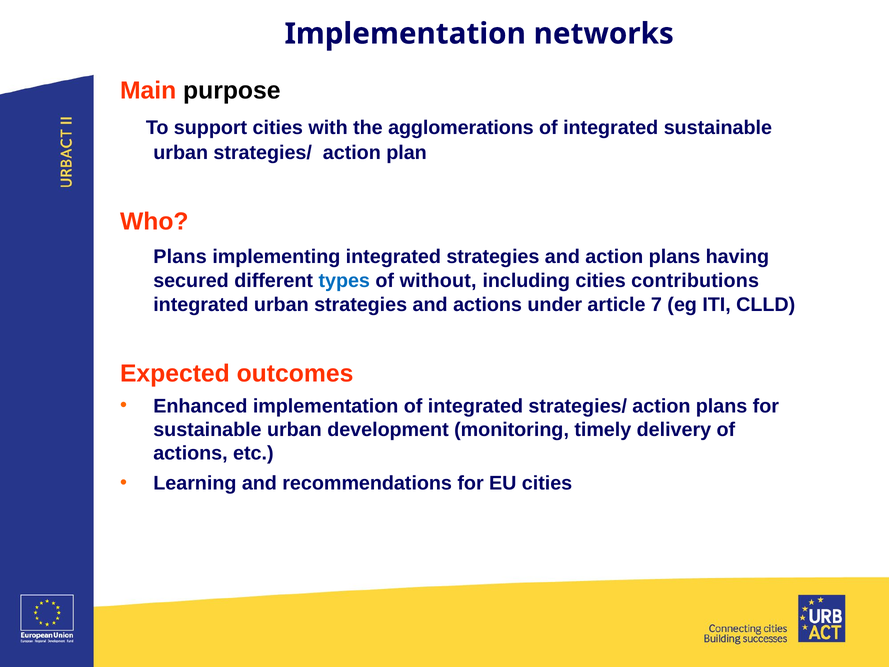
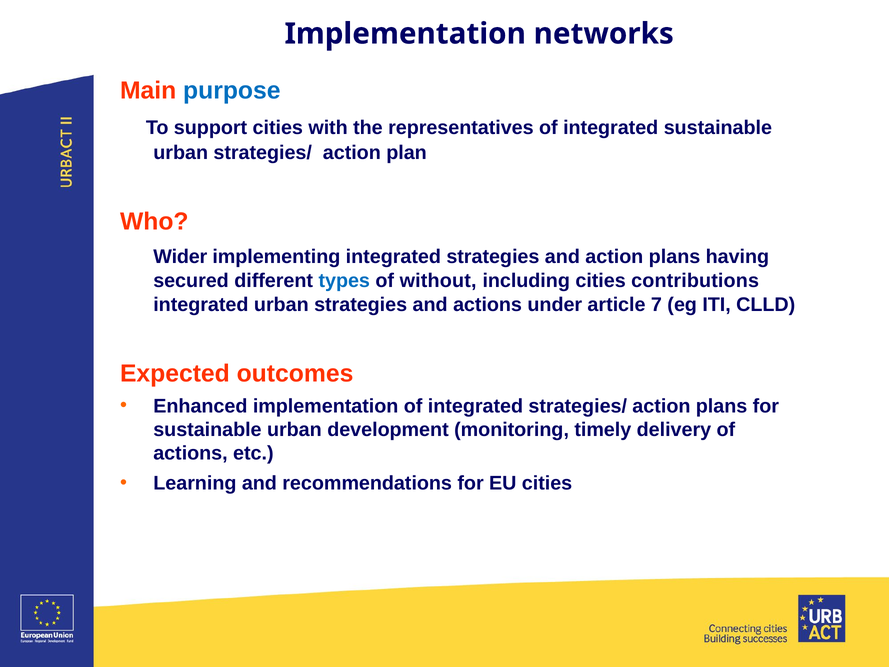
purpose colour: black -> blue (232, 90)
agglomerations: agglomerations -> representatives (461, 128)
Plans: Plans -> Wider (180, 257)
